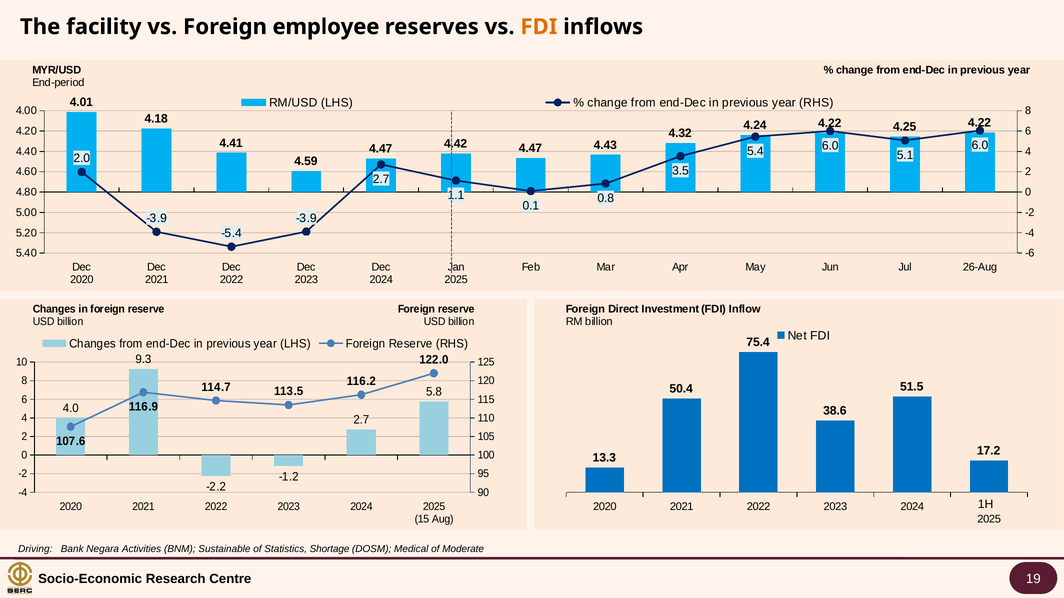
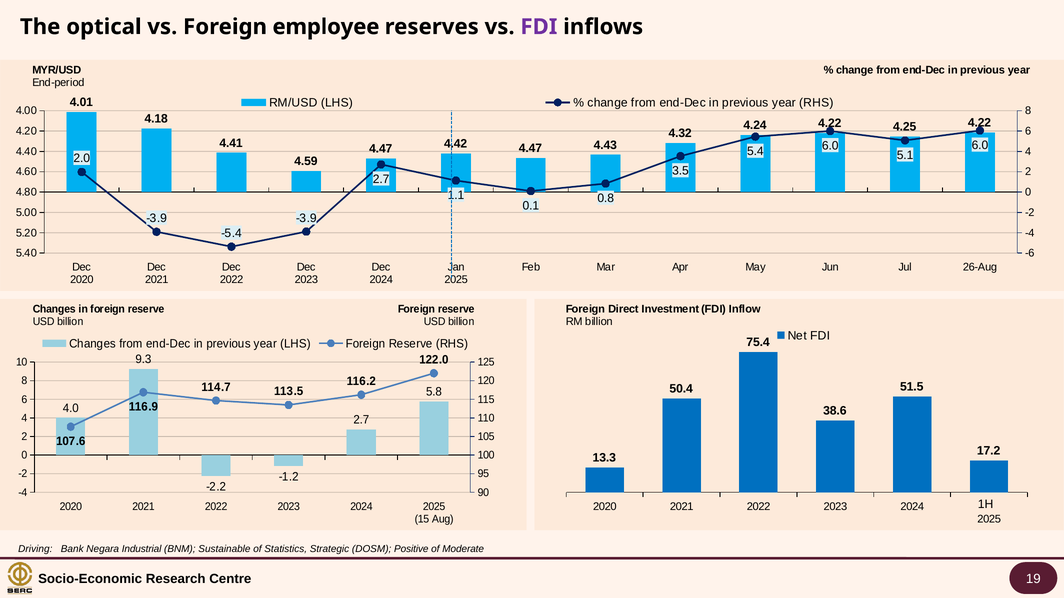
facility: facility -> optical (104, 27)
FDI colour: orange -> purple (539, 27)
Activities: Activities -> Industrial (142, 549)
Shortage: Shortage -> Strategic (330, 549)
Medical: Medical -> Positive (411, 549)
